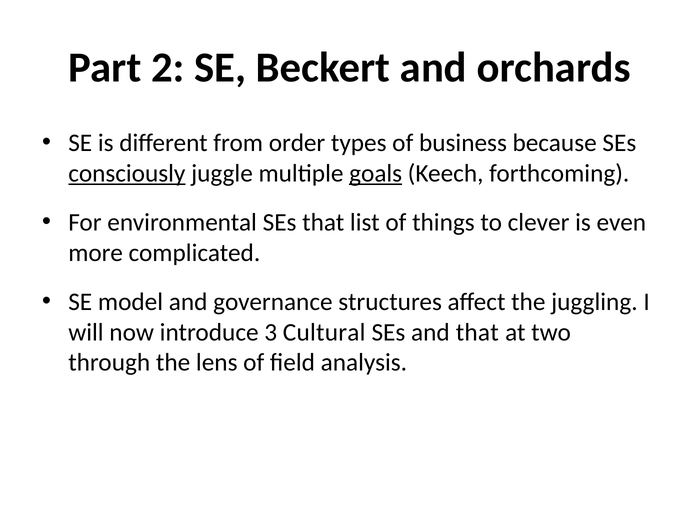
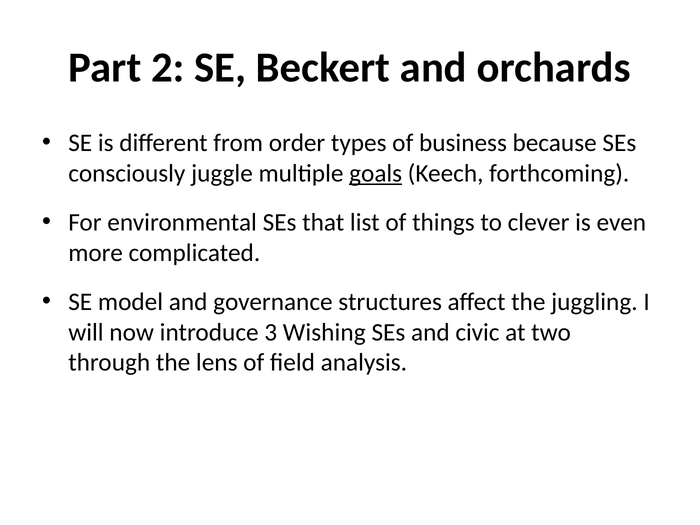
consciously underline: present -> none (127, 173)
Cultural: Cultural -> Wishing (324, 332)
and that: that -> civic (477, 332)
